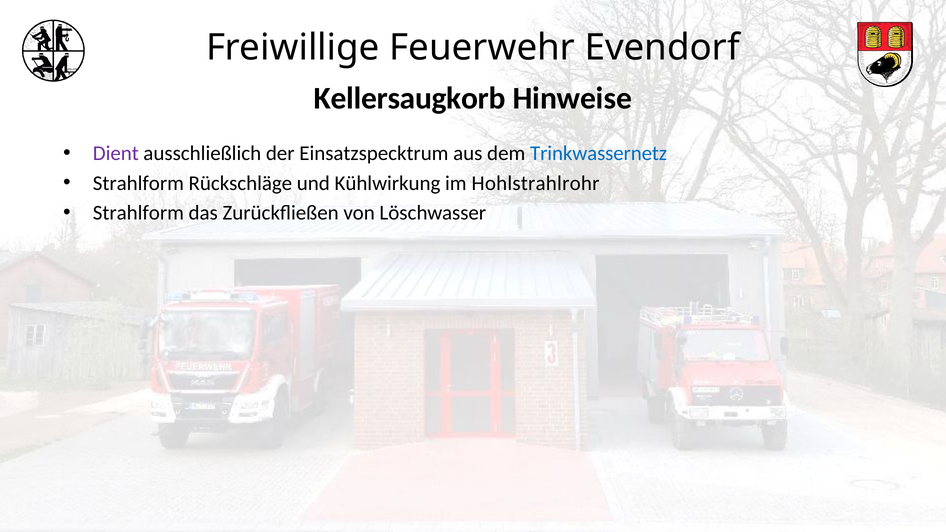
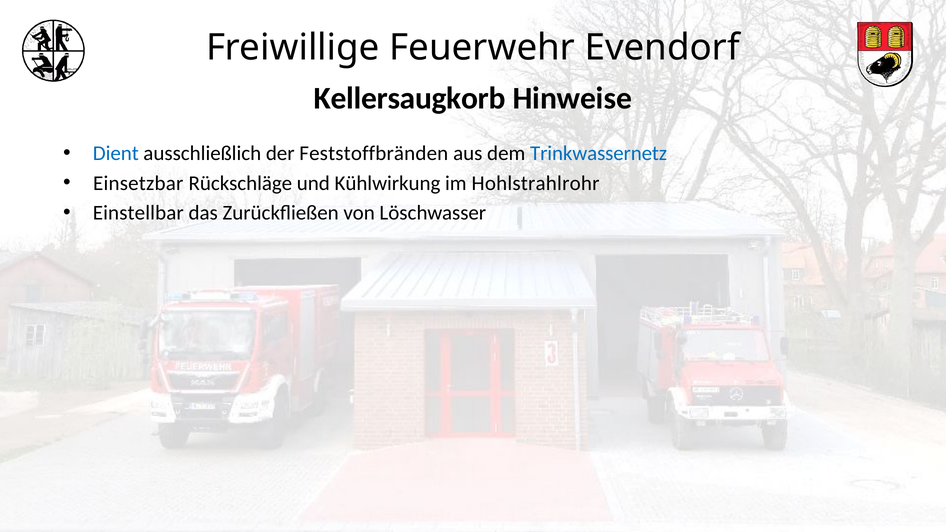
Dient colour: purple -> blue (116, 153)
Einsatzspecktrum: Einsatzspecktrum -> Feststoffbränden (374, 153)
Strahlform: Strahlform -> Einsetzbar (138, 183)
Strahlform: Strahlform -> Einstellbar (138, 213)
